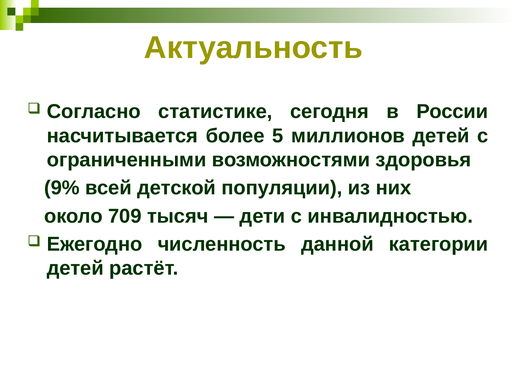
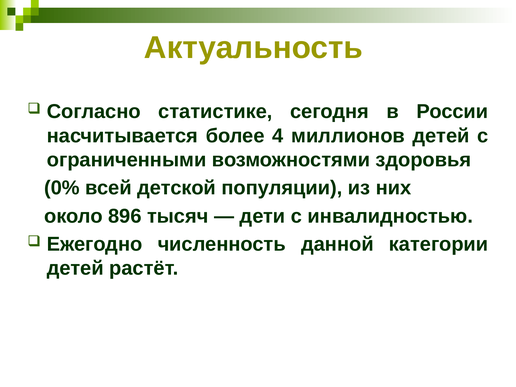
5: 5 -> 4 (278, 136)
9%: 9% -> 0% (62, 188)
709: 709 -> 896 (125, 216)
